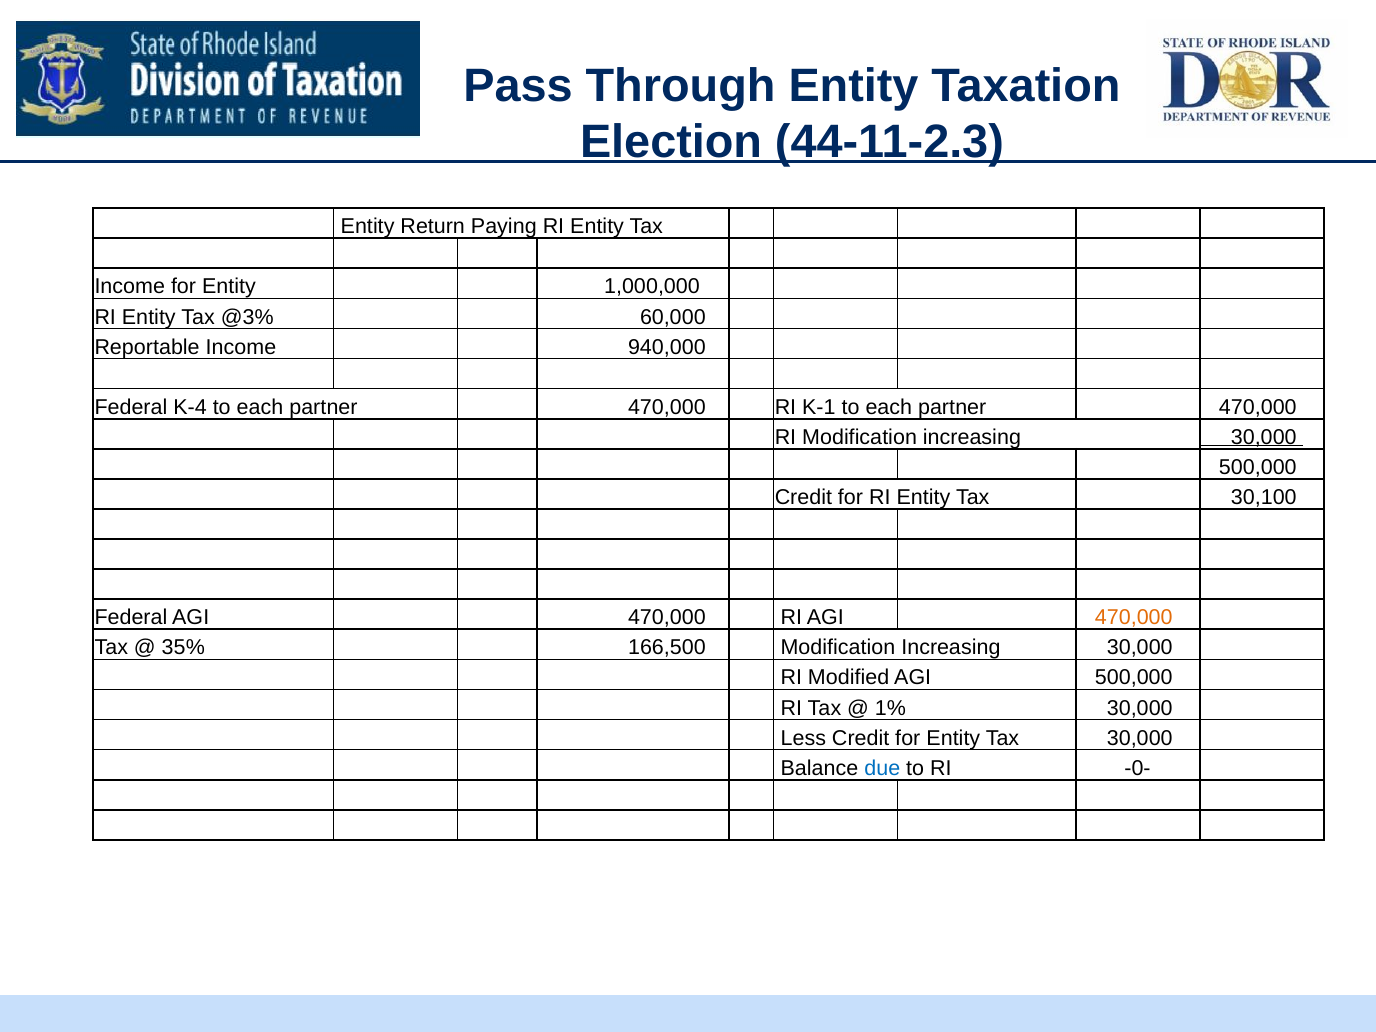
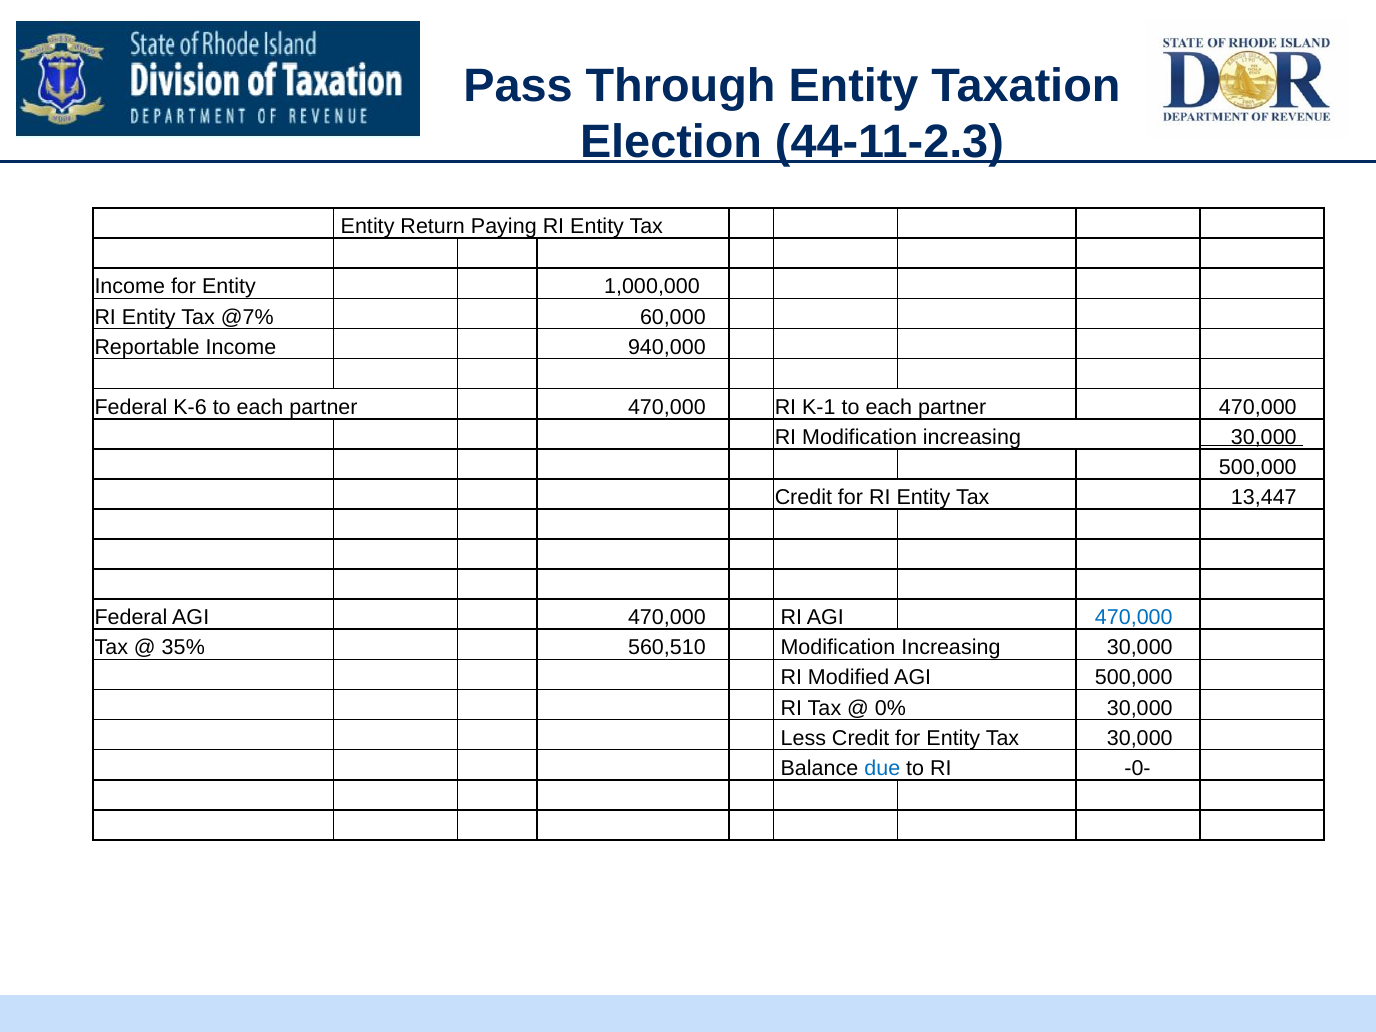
@3%: @3% -> @7% (247, 317)
K-4: K-4 -> K-6 (190, 407)
30,100: 30,100 -> 13,447 (1264, 498)
470,000 colour: orange -> blue (1134, 618)
166,500: 166,500 -> 560,510 (667, 648)
1%: 1% -> 0% (890, 708)
